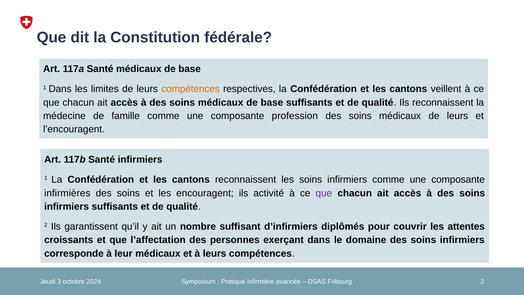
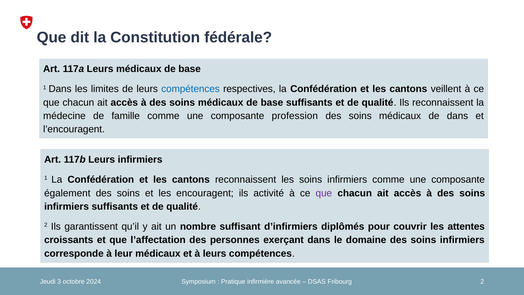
117a Santé: Santé -> Leurs (100, 69)
compétences colour: orange -> blue (191, 89)
médicaux de leurs: leurs -> dans (457, 116)
117b Santé: Santé -> Leurs (102, 160)
infirmières: infirmières -> également (67, 193)
